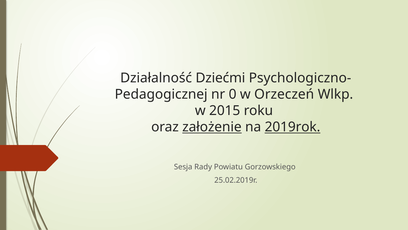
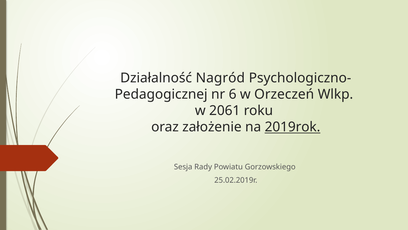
Dziećmi: Dziećmi -> Nagród (220, 78)
0: 0 -> 6 (233, 94)
2015: 2015 -> 2061 (225, 111)
założenie underline: present -> none (212, 127)
